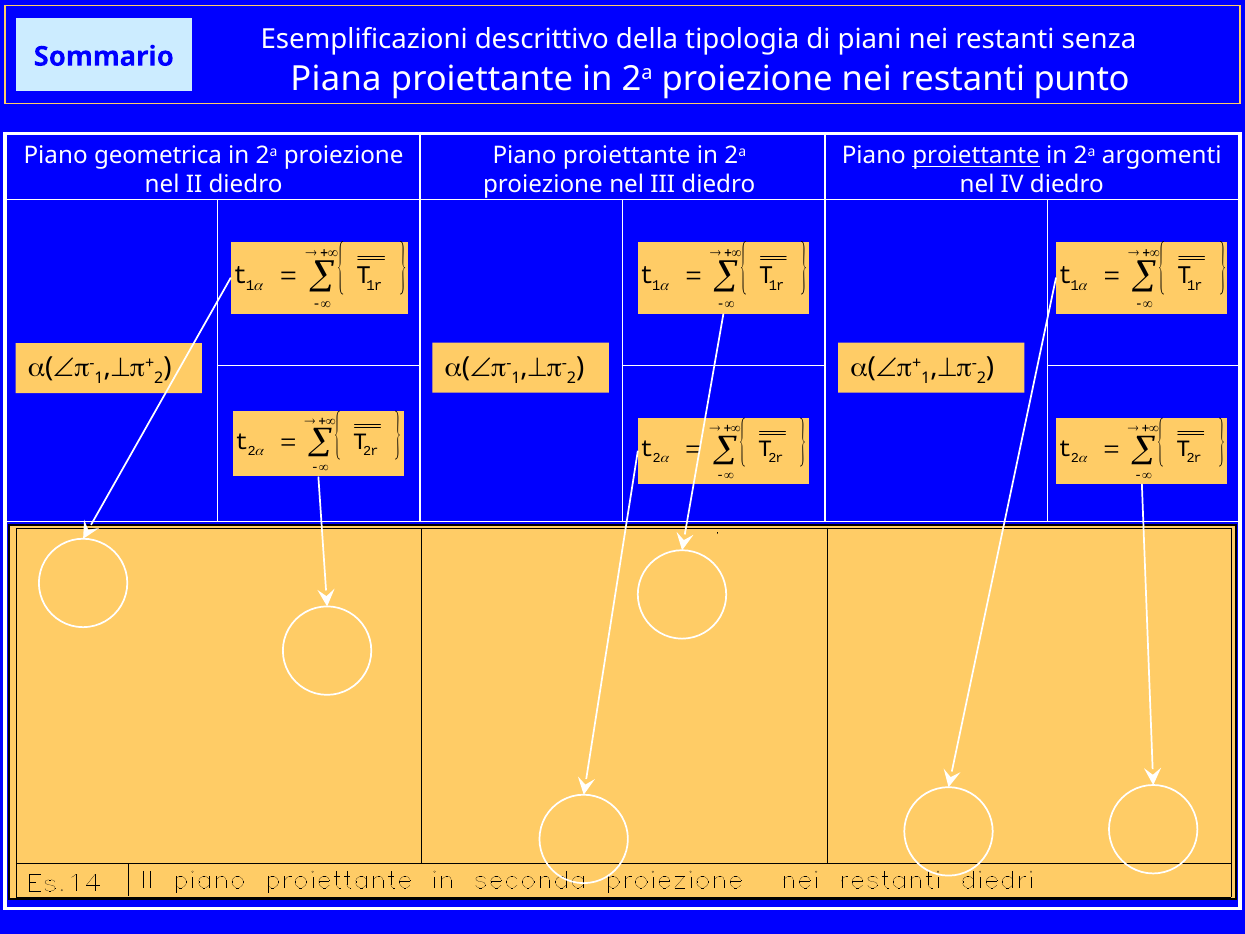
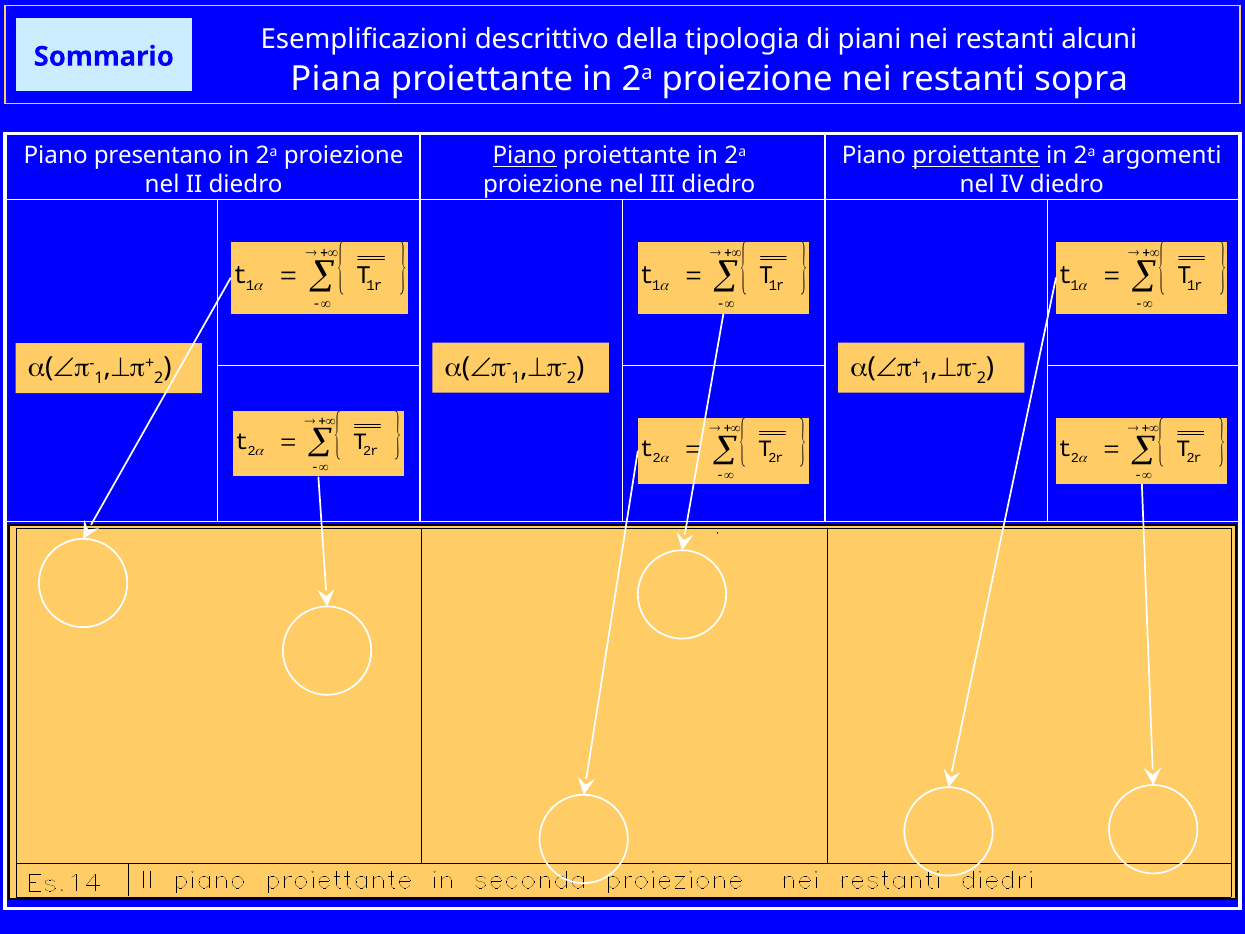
senza: senza -> alcuni (1099, 39)
punto: punto -> sopra (1081, 79)
geometrica: geometrica -> presentano (158, 156)
Piano underline: none -> present (525, 156)
